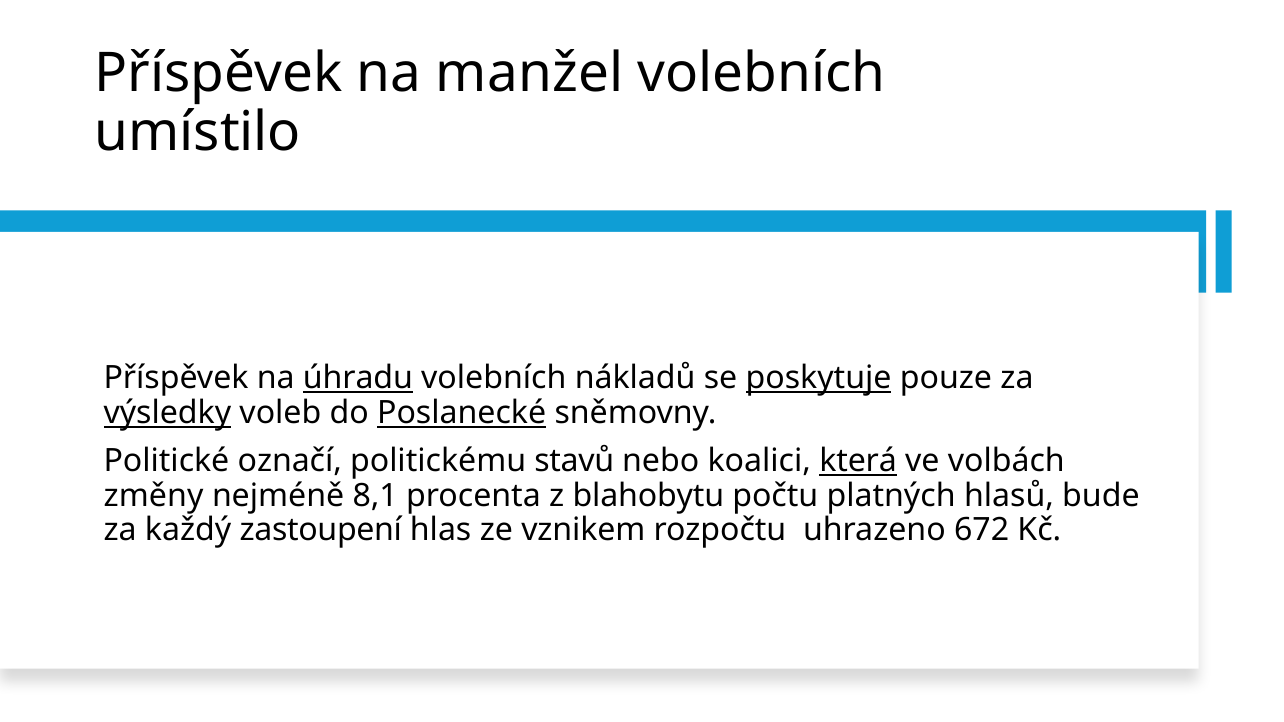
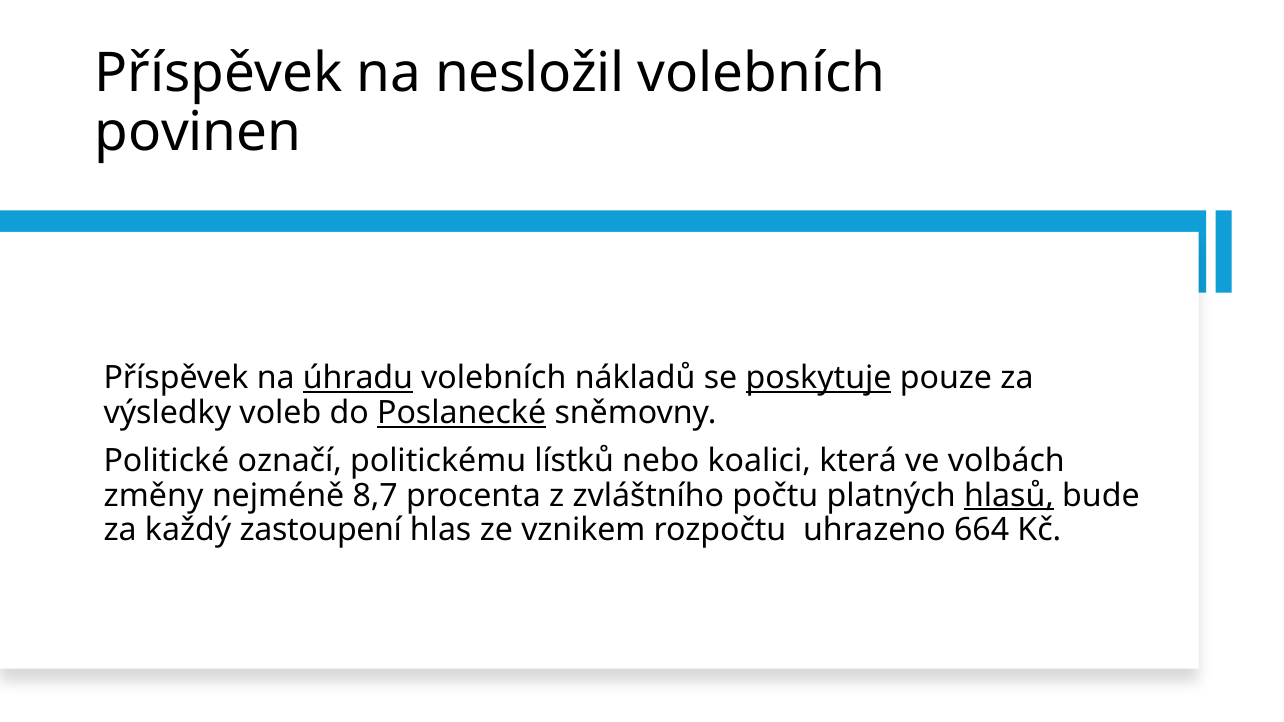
manžel: manžel -> nesložil (530, 74)
umístilo: umístilo -> povinen (198, 133)
výsledky underline: present -> none (167, 413)
stavů: stavů -> lístků (574, 461)
která underline: present -> none (858, 461)
8,1: 8,1 -> 8,7 (375, 496)
blahobytu: blahobytu -> zvláštního (648, 496)
hlasů underline: none -> present (1009, 496)
672: 672 -> 664 (982, 530)
